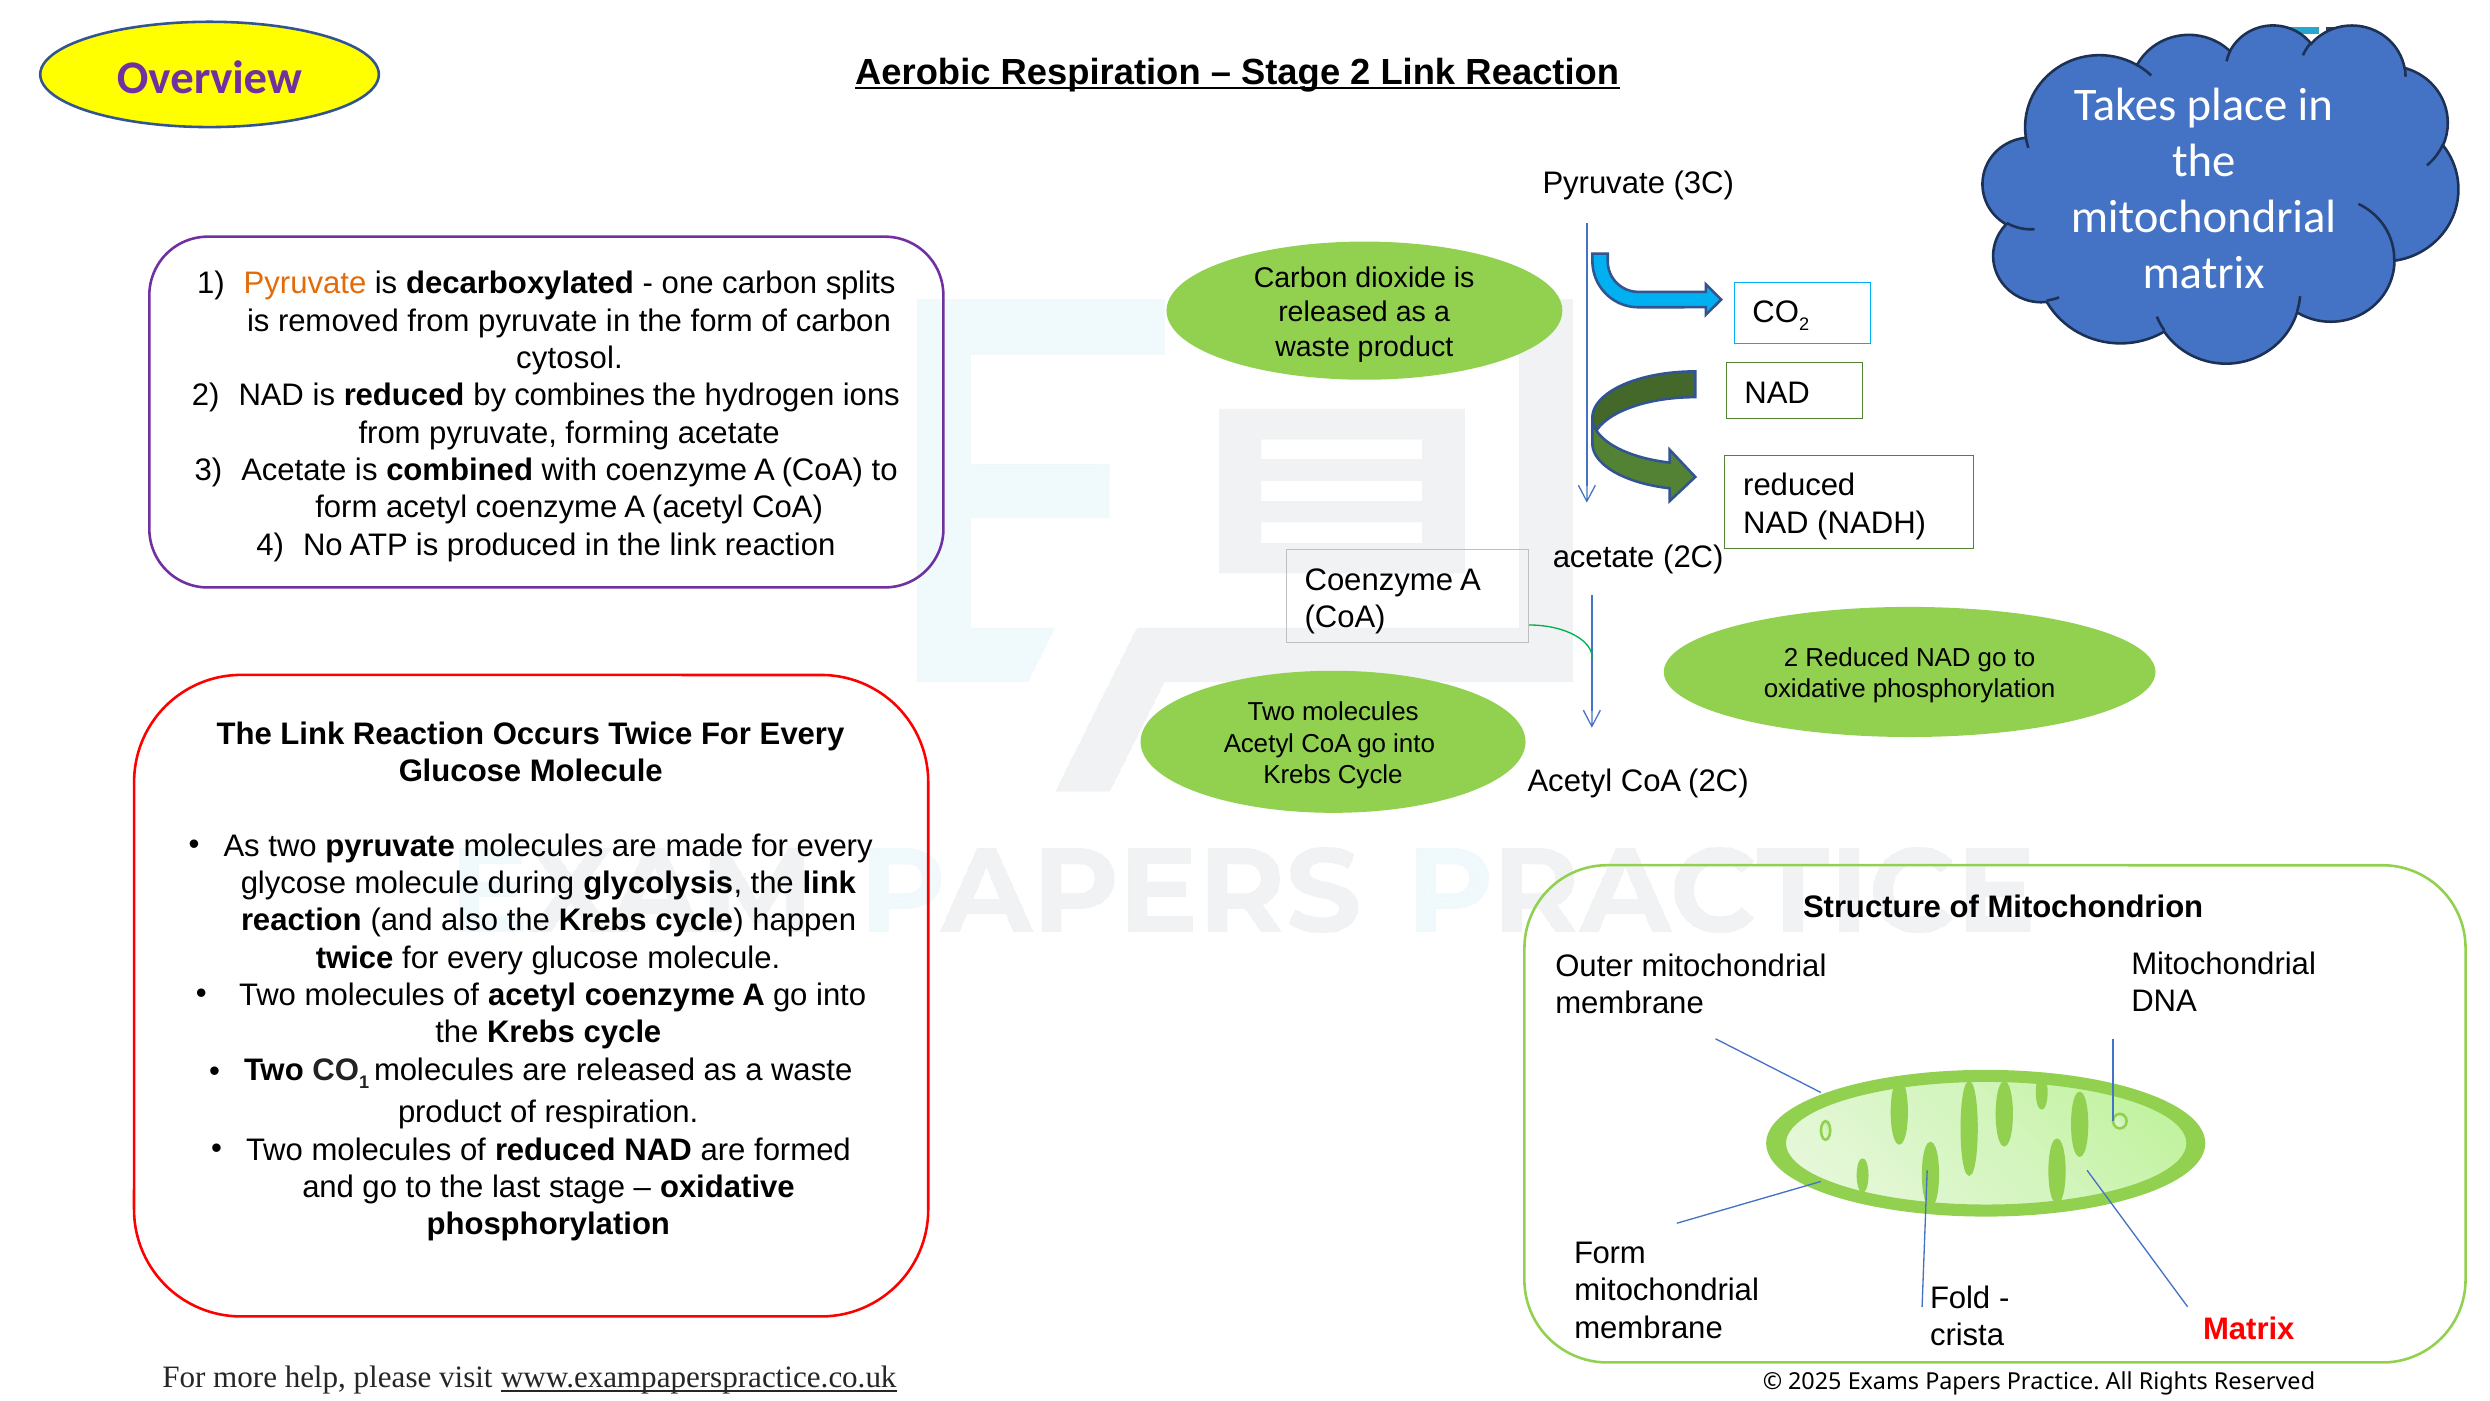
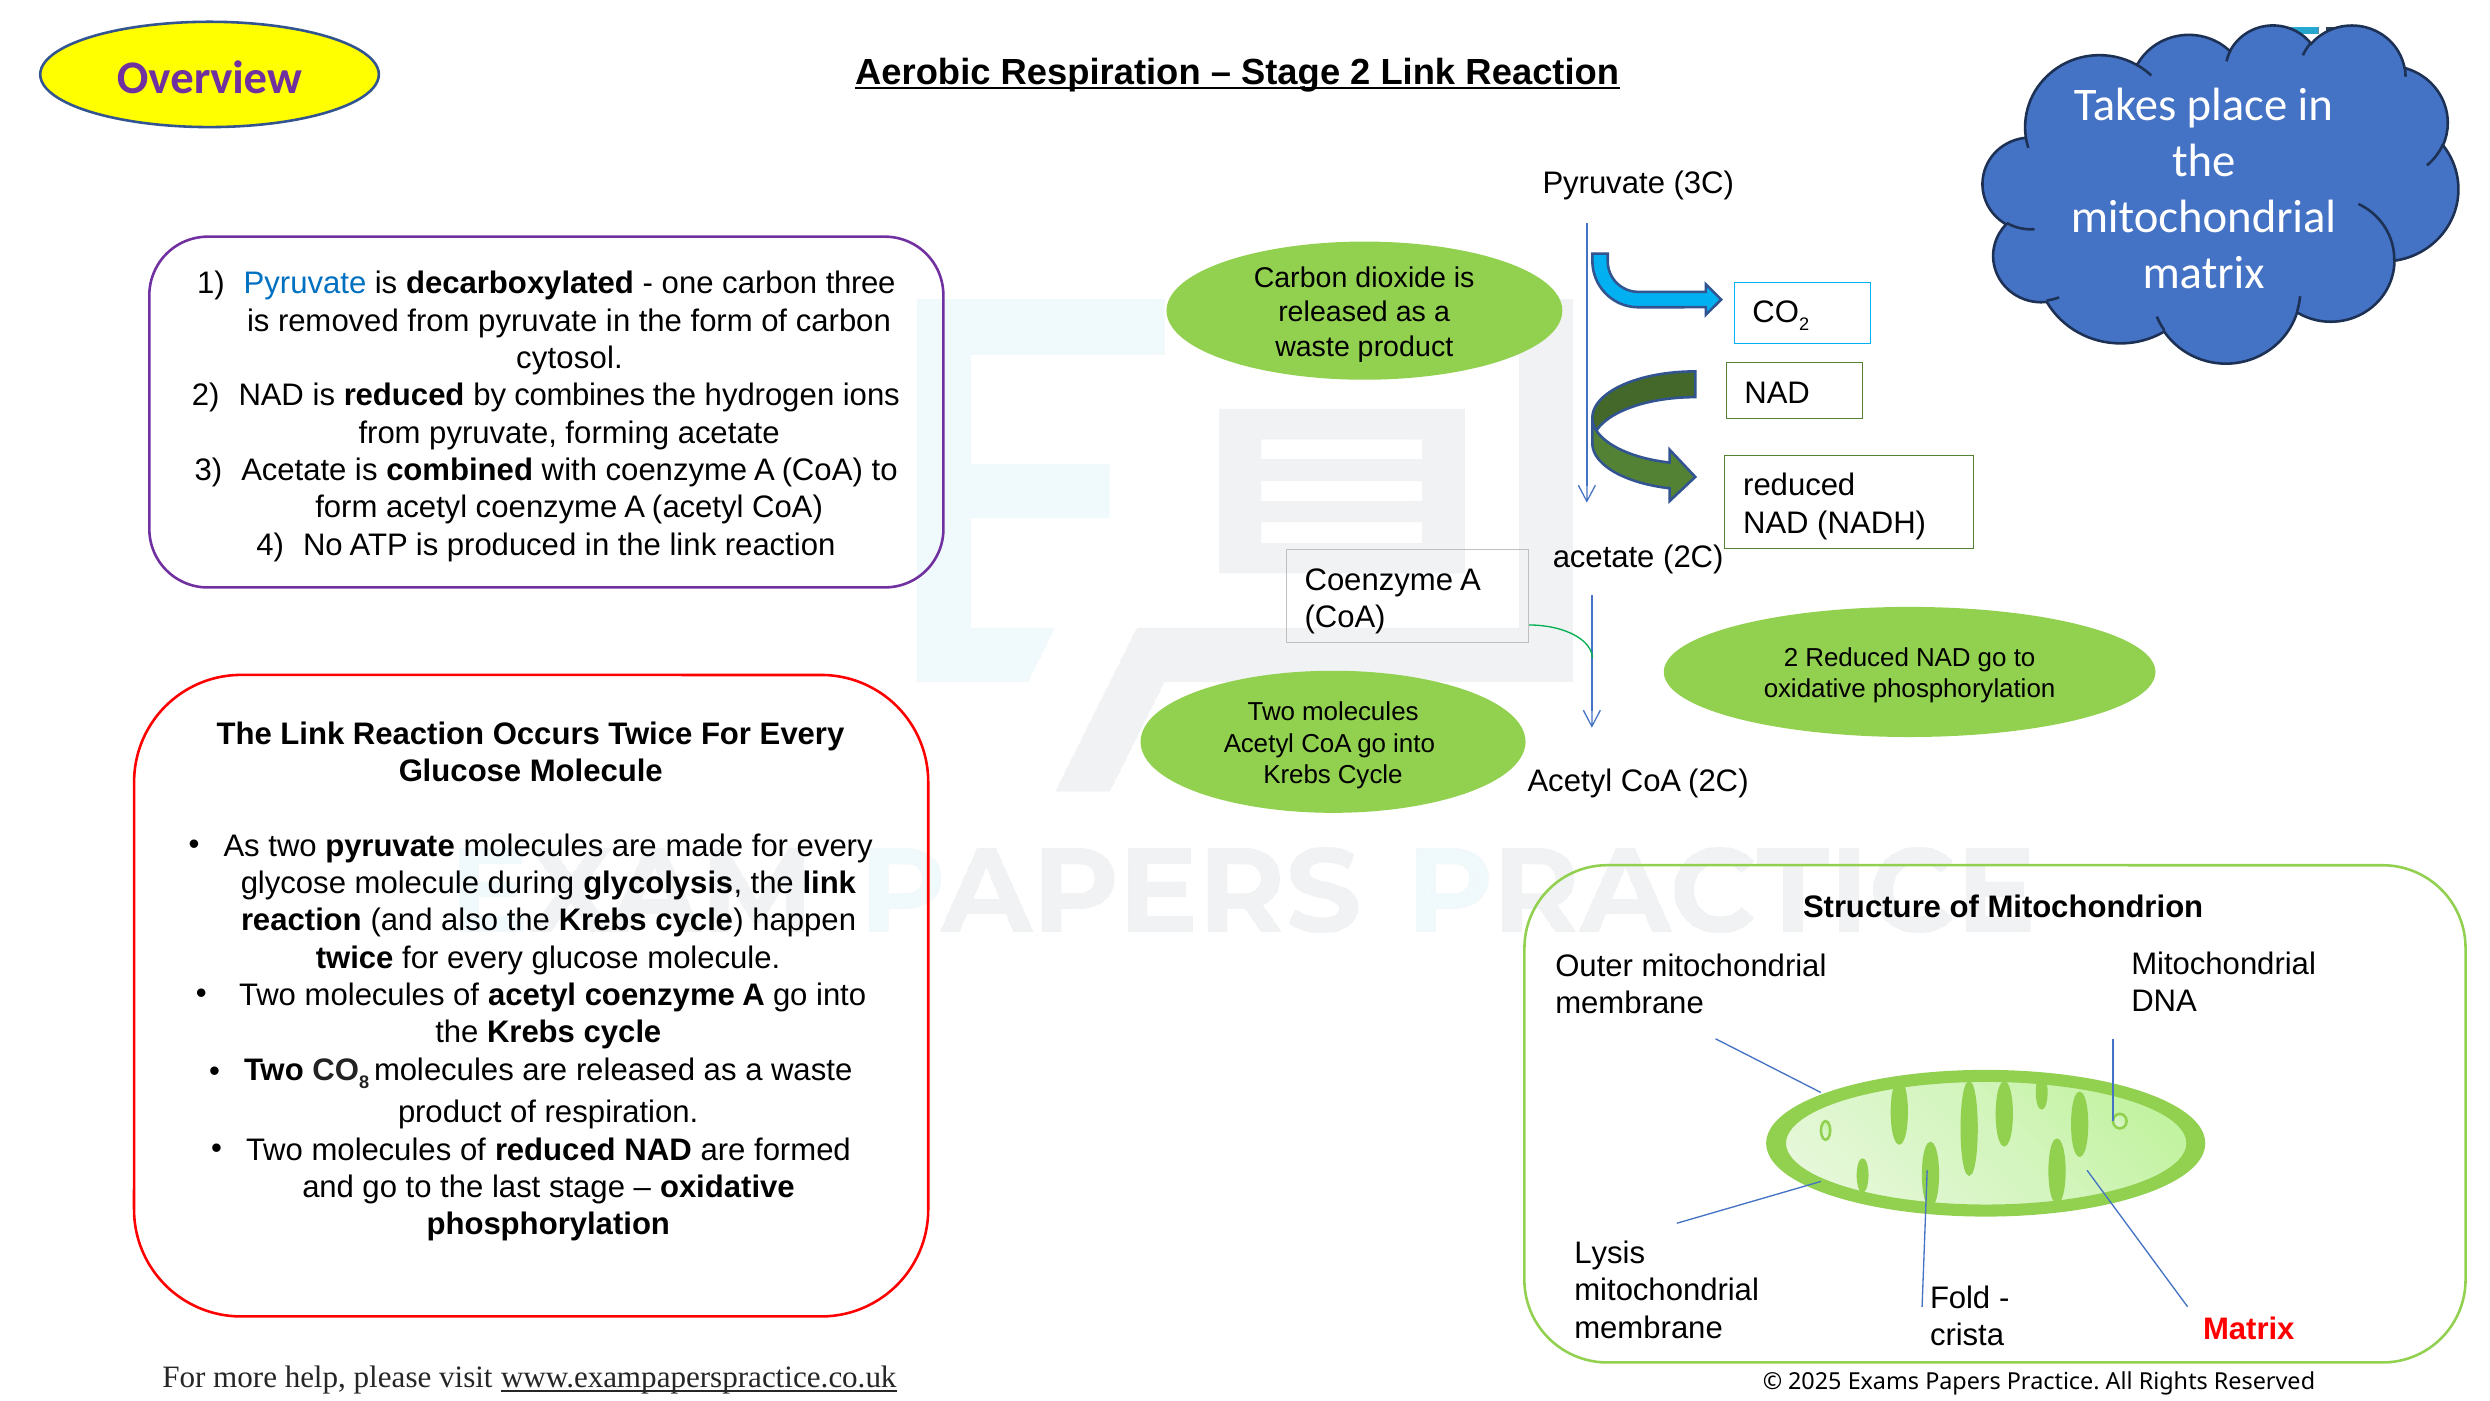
Pyruvate colour: orange -> blue (305, 283)
splits: splits -> three (861, 283)
1: 1 -> 8 (364, 1082)
Form: Form -> Lysis (1610, 1253)
